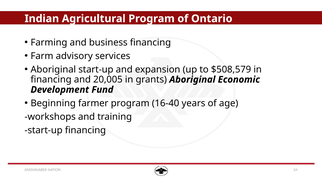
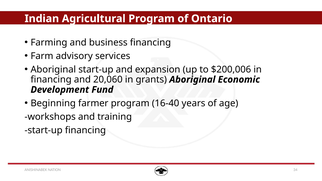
$508,579: $508,579 -> $200,006 (231, 69)
20,005: 20,005 -> 20,060 (108, 80)
